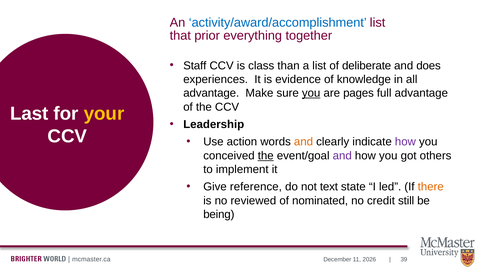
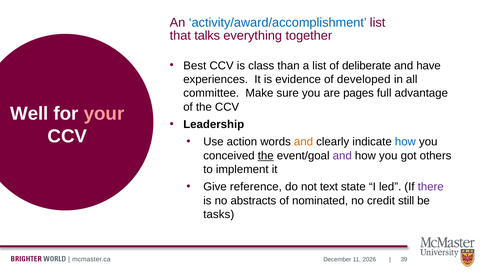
prior: prior -> talks (207, 36)
Staff: Staff -> Best (195, 66)
does: does -> have (429, 66)
knowledge: knowledge -> developed (364, 79)
advantage: advantage -> committee (211, 93)
you underline: present -> none (311, 93)
Last: Last -> Well (29, 114)
your colour: yellow -> pink (104, 114)
how colour: purple -> blue (405, 142)
there colour: orange -> purple (431, 187)
reviewed: reviewed -> abstracts (253, 200)
being: being -> tasks (219, 214)
